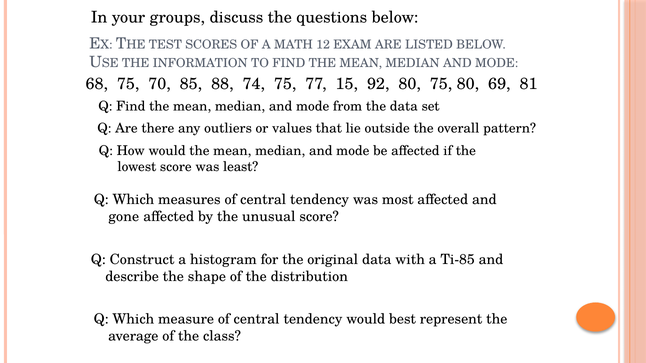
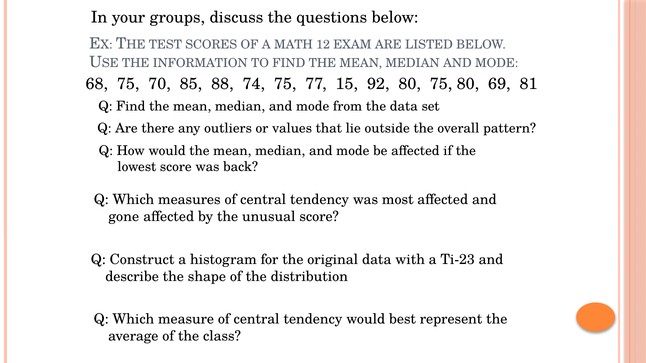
least: least -> back (241, 167)
Ti-85: Ti-85 -> Ti-23 (458, 260)
